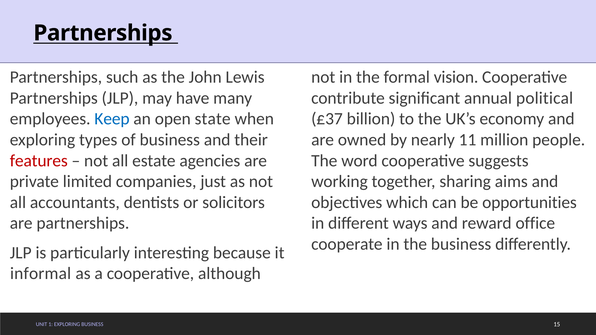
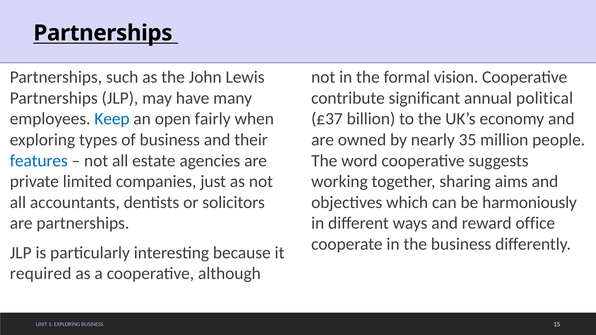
state: state -> fairly (213, 119)
11: 11 -> 35 (468, 140)
features colour: red -> blue (39, 161)
opportunities: opportunities -> harmoniously (530, 202)
informal: informal -> required (41, 274)
